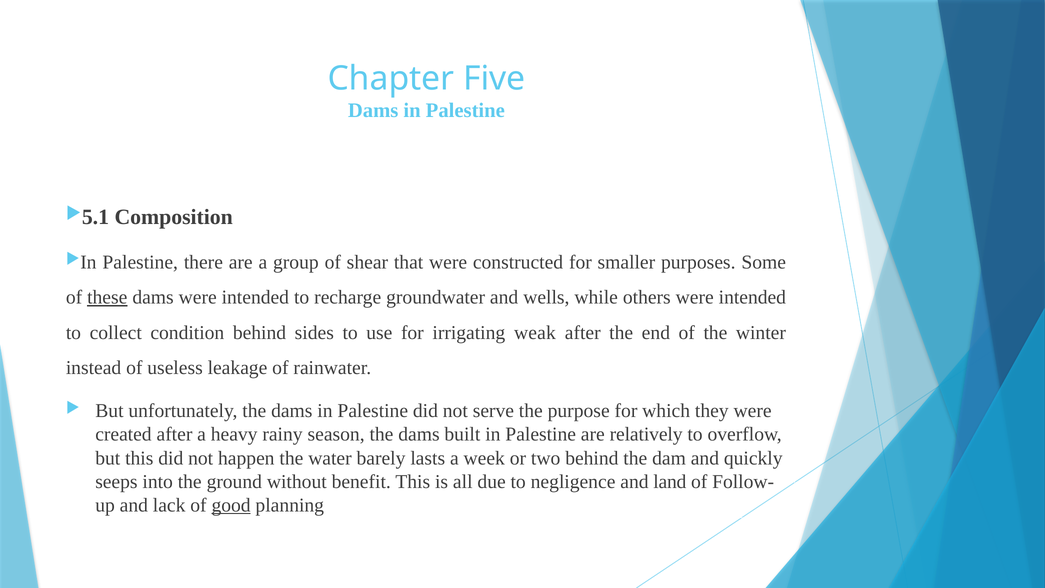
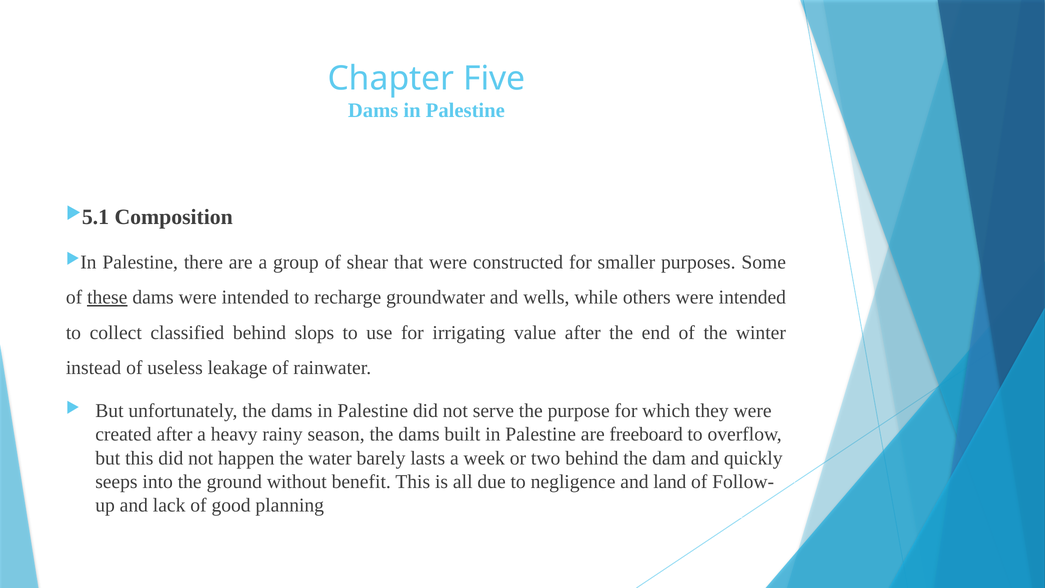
condition: condition -> classified (187, 332)
sides: sides -> slops (314, 332)
weak: weak -> value (535, 332)
relatively: relatively -> freeboard (646, 434)
good underline: present -> none (231, 505)
